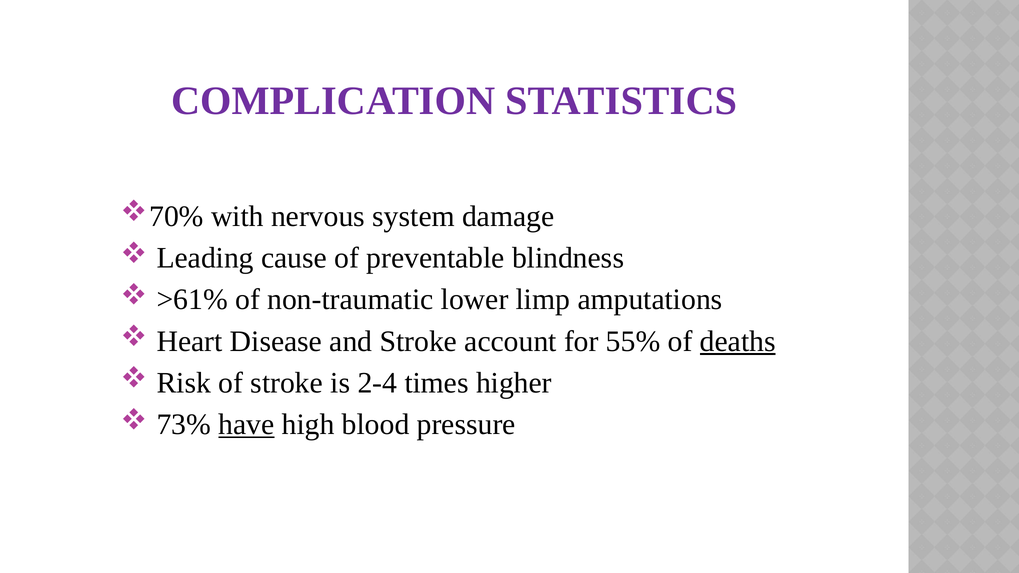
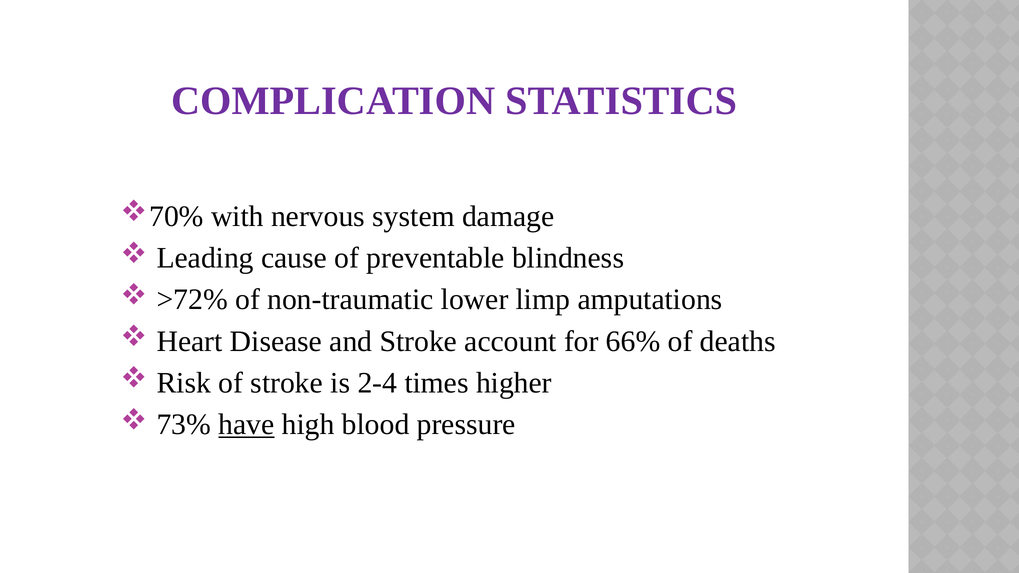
>61%: >61% -> >72% (192, 300)
55%: 55% -> 66% (633, 341)
deaths underline: present -> none (738, 341)
